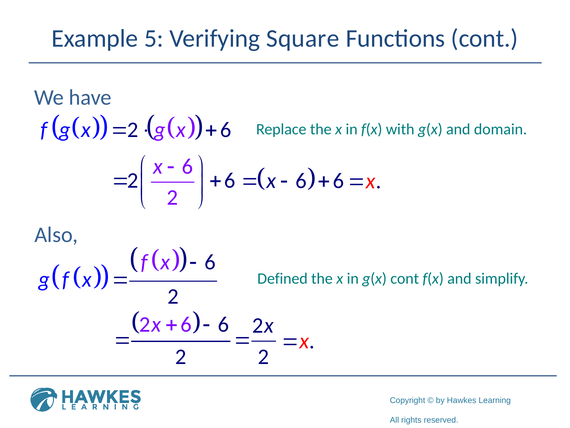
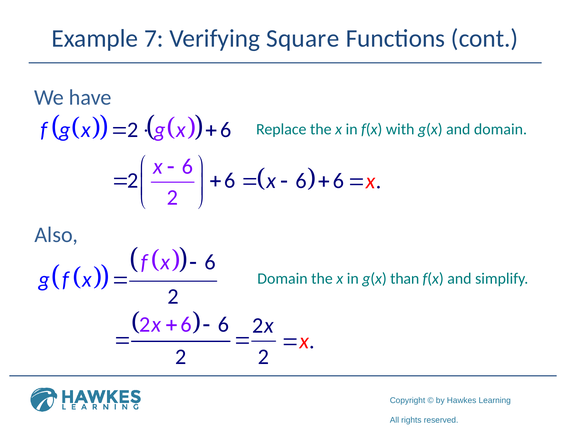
5: 5 -> 7 (154, 38)
Defined: Defined -> Domain (282, 278)
g(x cont: cont -> than (405, 278)
